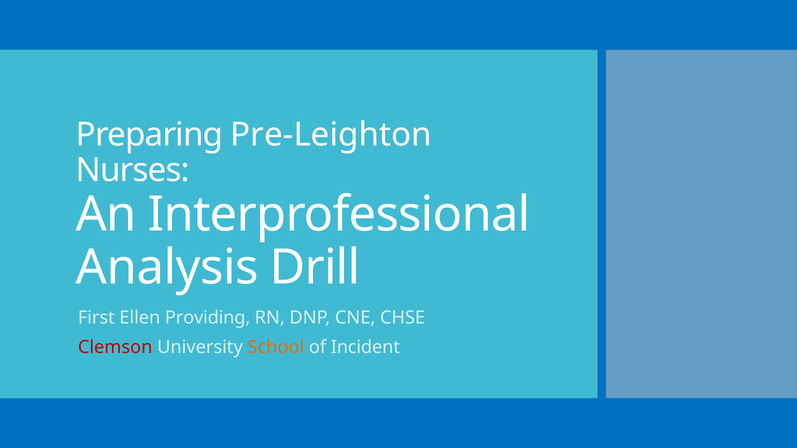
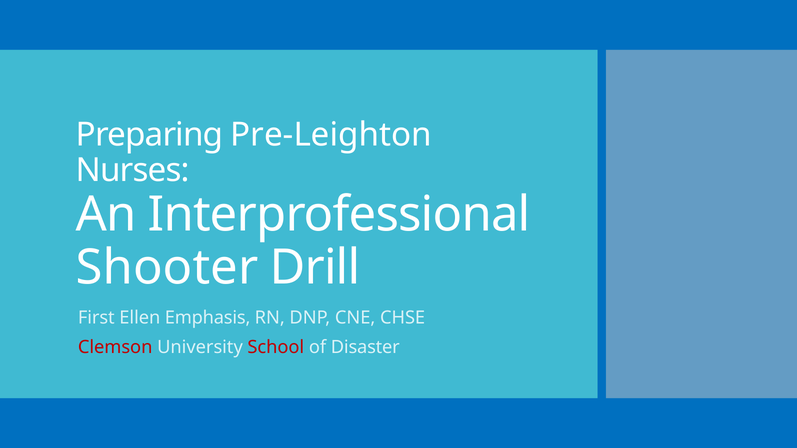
Analysis: Analysis -> Shooter (167, 268)
Providing: Providing -> Emphasis (208, 318)
School colour: orange -> red (276, 348)
Incident: Incident -> Disaster (365, 348)
